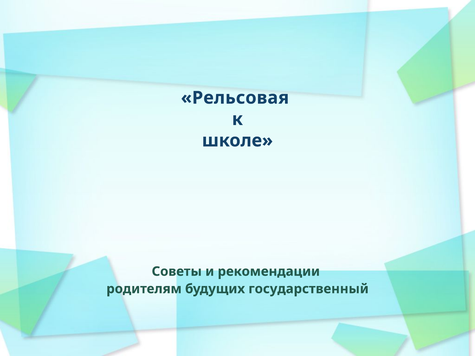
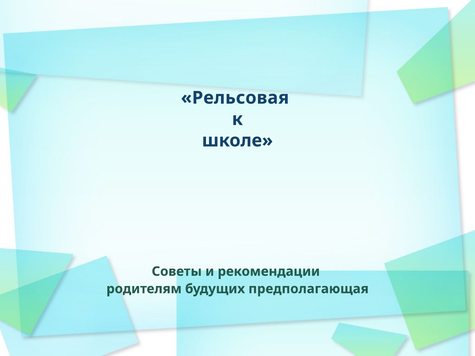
государственный: государственный -> предполагающая (309, 289)
